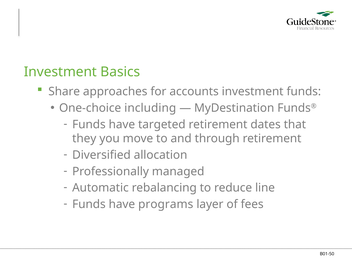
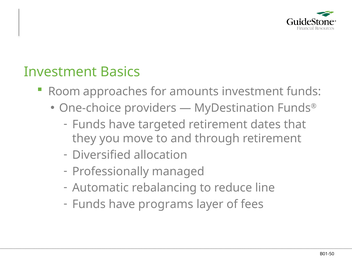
Share: Share -> Room (64, 92)
accounts: accounts -> amounts (194, 92)
including: including -> providers (150, 108)
